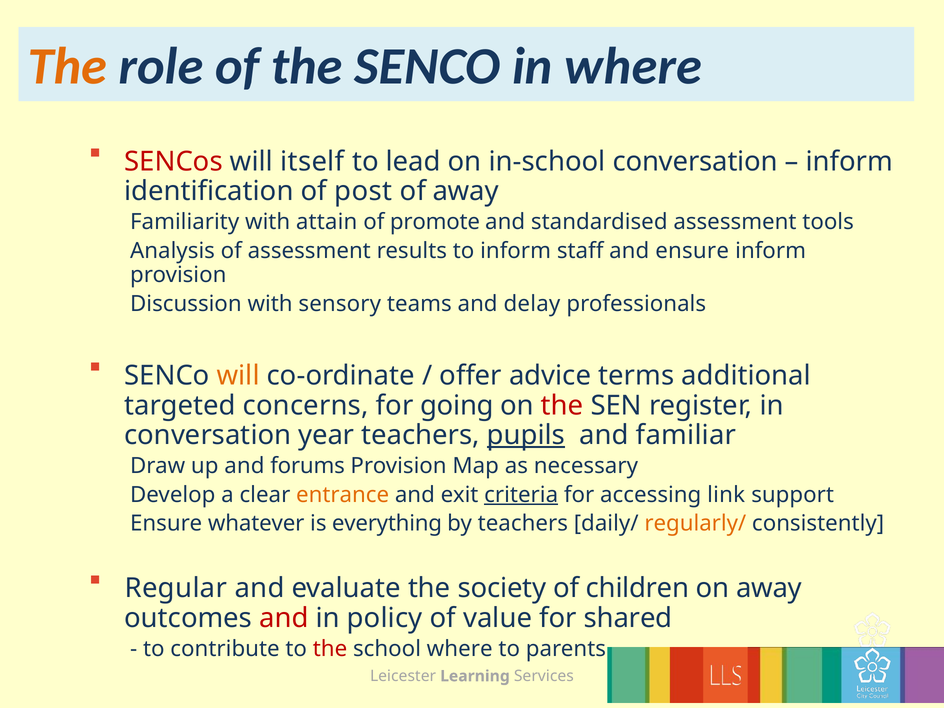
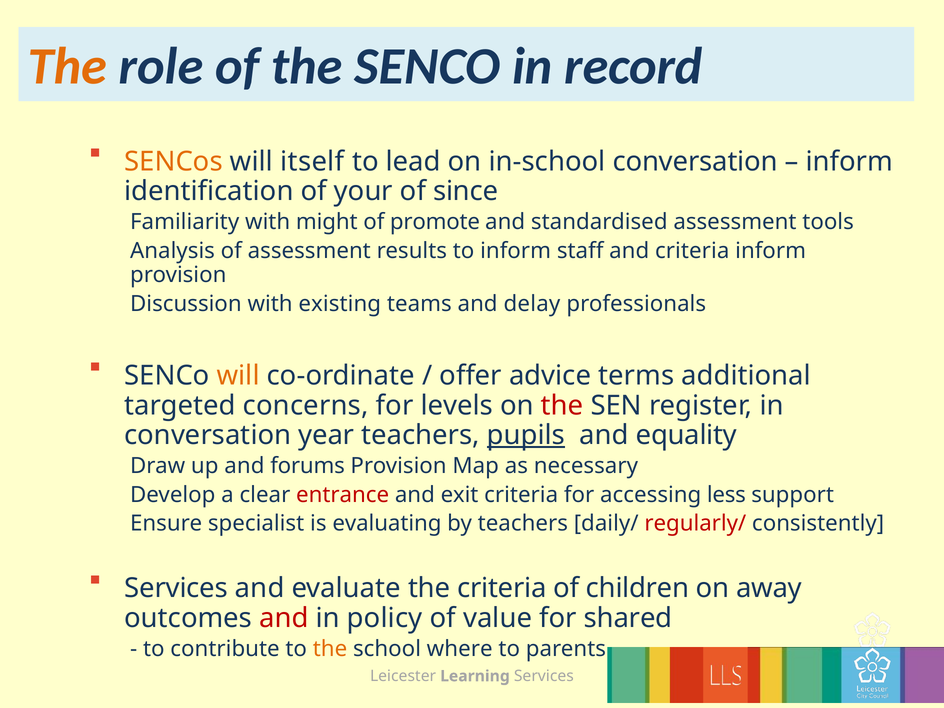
in where: where -> record (633, 67)
SENCos colour: red -> orange (173, 162)
post: post -> your (363, 191)
of away: away -> since (466, 191)
attain: attain -> might (327, 222)
and ensure: ensure -> criteria (692, 251)
sensory: sensory -> existing (340, 304)
going: going -> levels (457, 405)
familiar: familiar -> equality (686, 435)
entrance colour: orange -> red (343, 495)
criteria underline: present -> none (521, 495)
link: link -> less (726, 495)
whatever: whatever -> specialist (256, 524)
everything: everything -> evaluating (387, 524)
regularly/ colour: orange -> red (695, 524)
Regular: Regular -> Services (176, 588)
the society: society -> criteria (502, 588)
the colour: red -> orange (330, 649)
